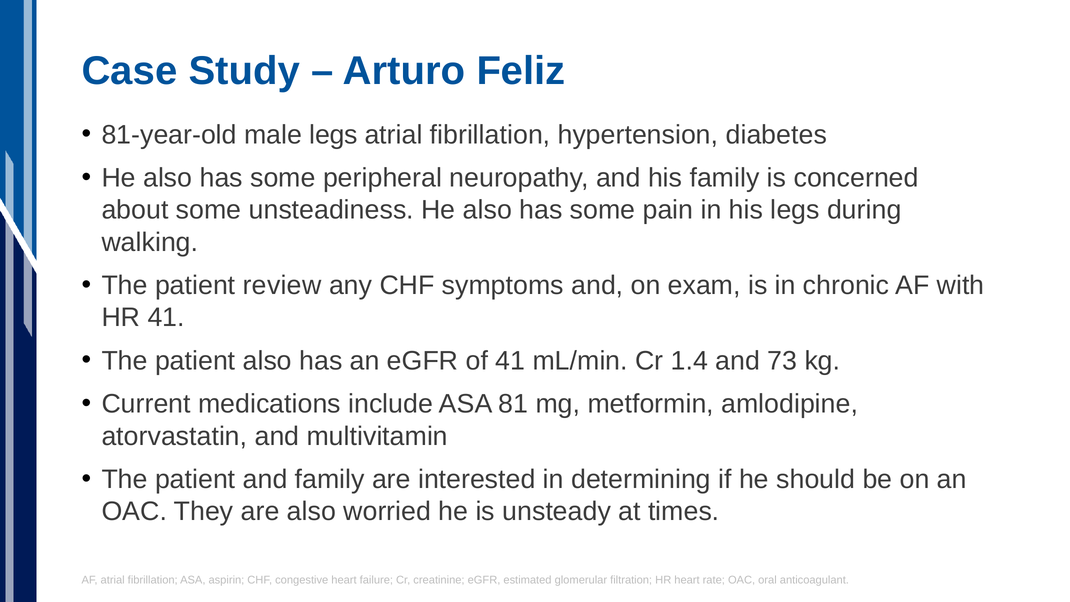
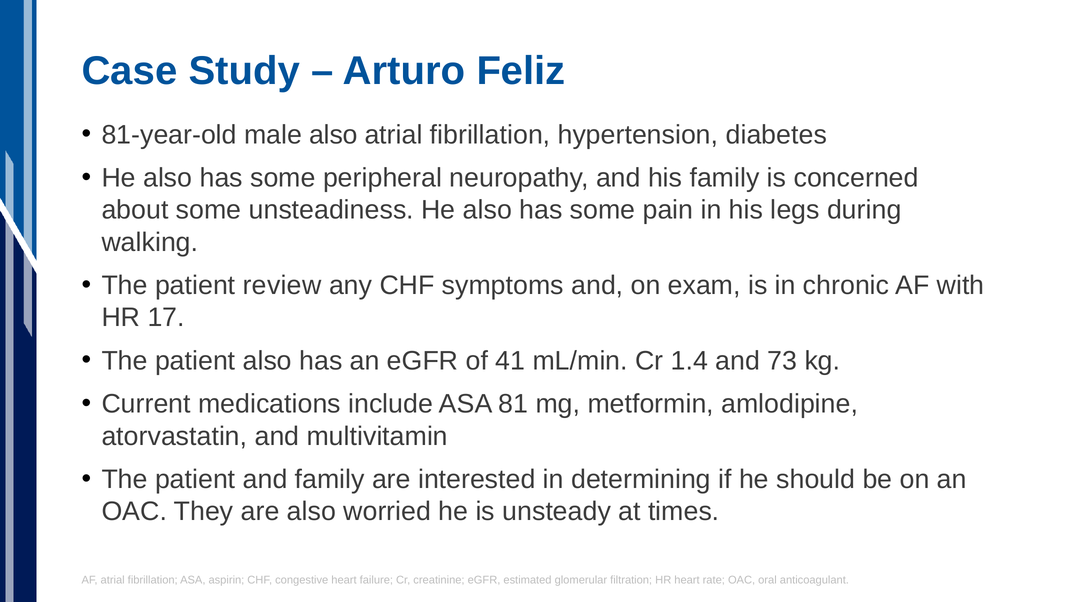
male legs: legs -> also (333, 135)
HR 41: 41 -> 17 (166, 318)
